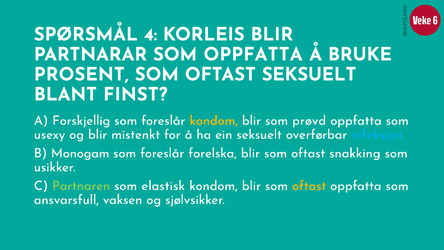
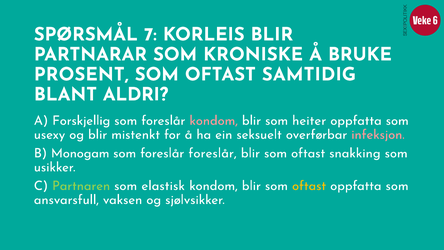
4: 4 -> 7 (150, 34)
SOM OPPFATTA: OPPFATTA -> KRONISKE (253, 54)
OFTAST SEKSUELT: SEKSUELT -> SAMTIDIG (309, 74)
FINST: FINST -> ALDRI (136, 94)
kondom colour: yellow -> pink (214, 120)
prøvd: prøvd -> heiter (309, 120)
infeksjon colour: light blue -> pink (378, 134)
foreslår forelska: forelska -> foreslår (212, 153)
